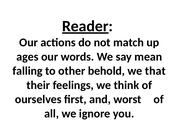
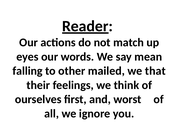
ages: ages -> eyes (27, 57)
behold: behold -> mailed (106, 71)
